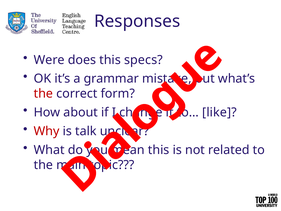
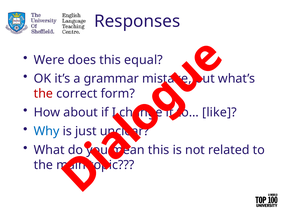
specs: specs -> equal (143, 60)
Why colour: red -> blue (47, 131)
talk: talk -> just (86, 131)
